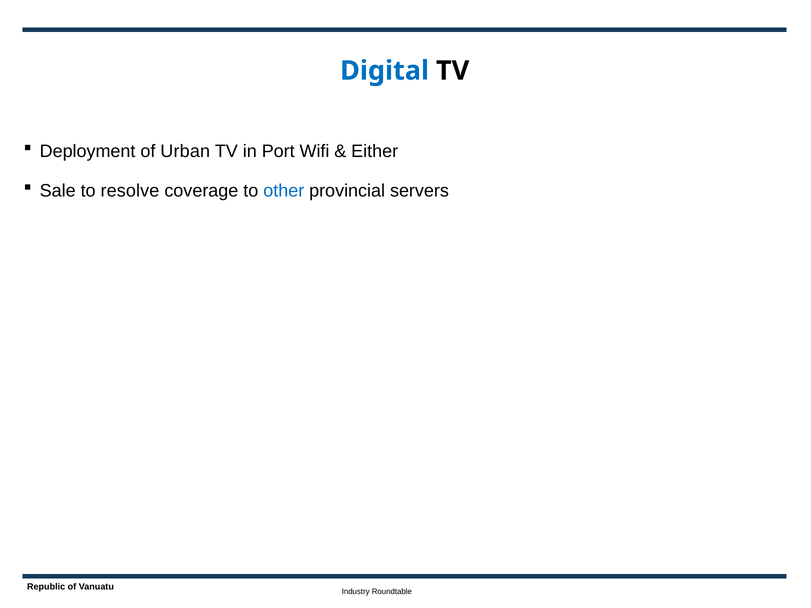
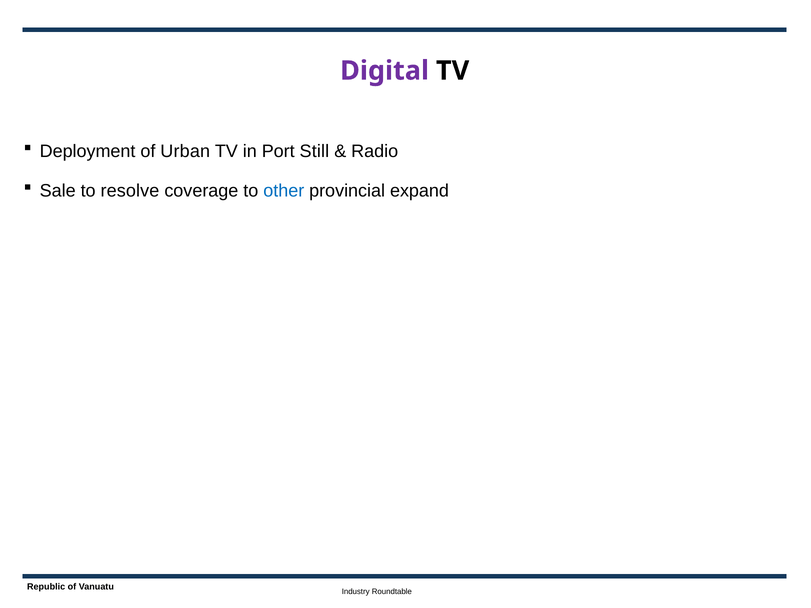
Digital colour: blue -> purple (385, 71)
Wifi: Wifi -> Still (314, 151)
Either: Either -> Radio (375, 151)
servers: servers -> expand (419, 191)
